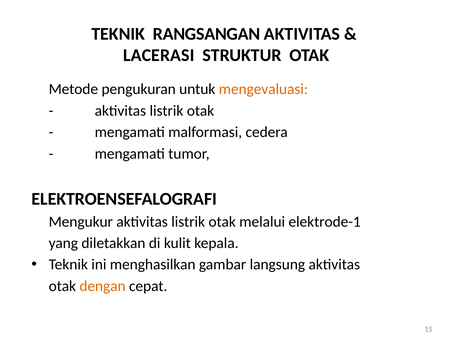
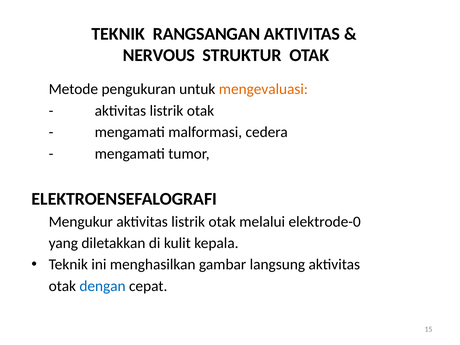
LACERASI: LACERASI -> NERVOUS (159, 55)
elektrode-1: elektrode-1 -> elektrode-0 (325, 222)
dengan colour: orange -> blue (103, 286)
